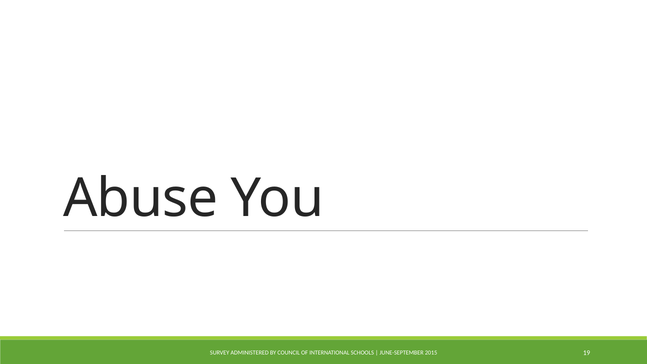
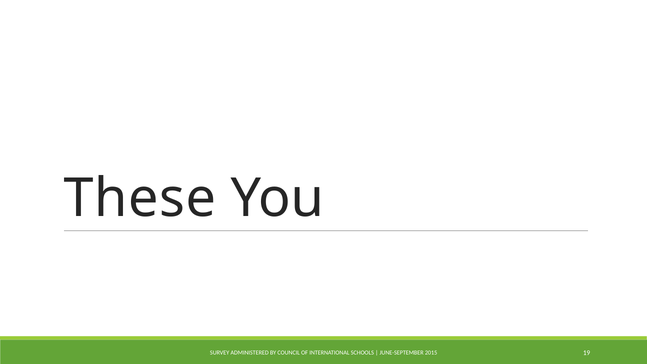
Abuse: Abuse -> These (140, 198)
